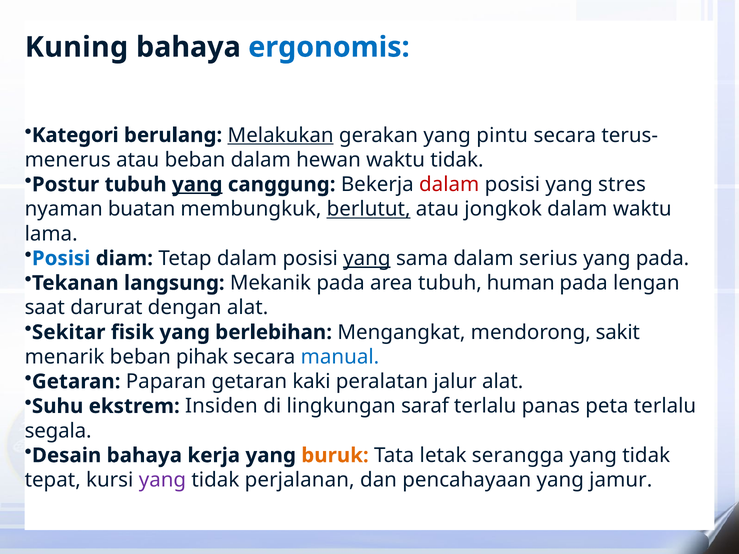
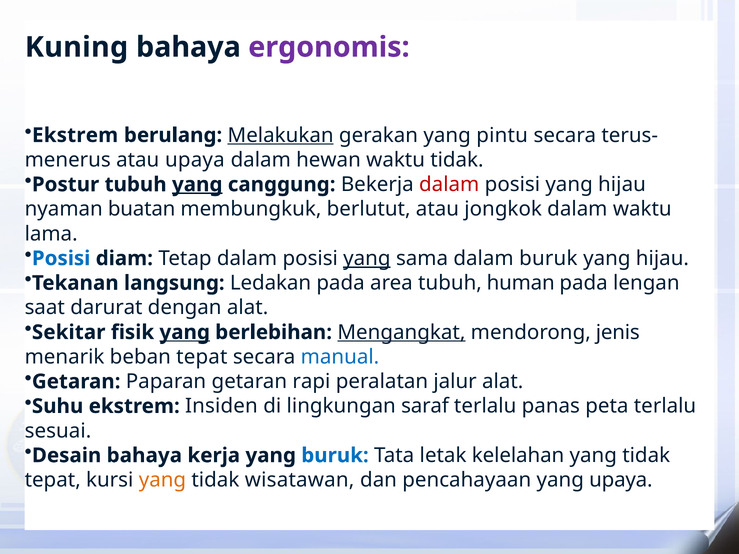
ergonomis colour: blue -> purple (329, 47)
Kategori: Kategori -> Ekstrem (75, 135)
atau beban: beban -> upaya (195, 160)
posisi yang stres: stres -> hijau (622, 185)
berlutut underline: present -> none (369, 209)
dalam serius: serius -> buruk (548, 259)
pada: pada -> hijau (662, 259)
Mekanik: Mekanik -> Ledakan (271, 283)
yang underline: none -> present (185, 332)
Mengangkat underline: none -> present (401, 332)
sakit: sakit -> jenis (618, 332)
beban pihak: pihak -> tepat (202, 357)
kaki: kaki -> rapi (311, 382)
segala: segala -> sesuai (58, 431)
buruk colour: orange -> blue (335, 456)
serangga: serangga -> kelelahan (518, 456)
yang colour: purple -> orange (162, 480)
perjalanan: perjalanan -> wisatawan (300, 480)
yang jamur: jamur -> upaya (621, 480)
